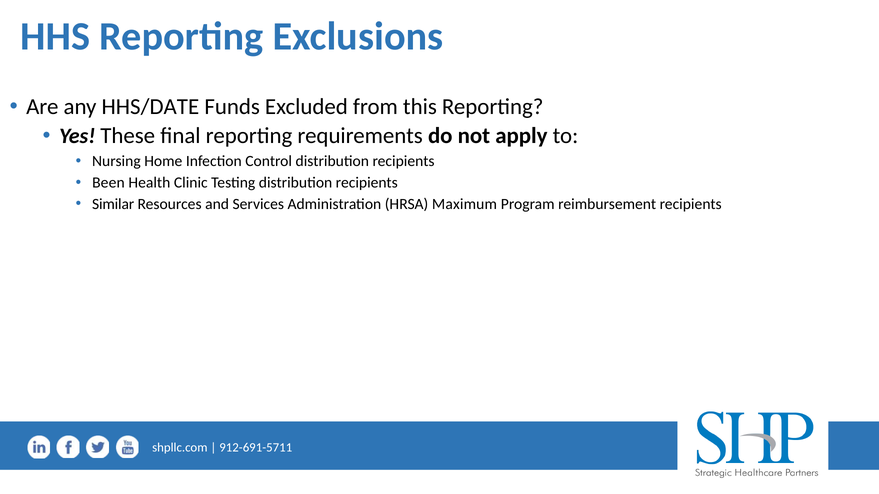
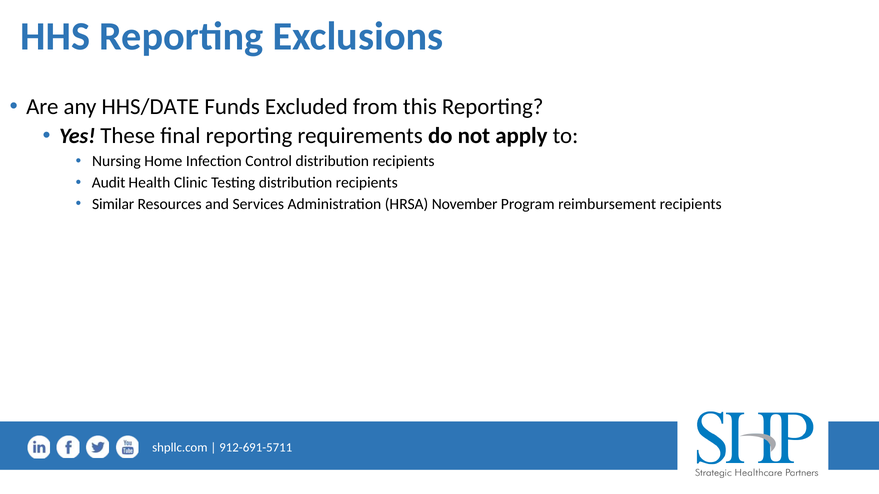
Been: Been -> Audit (109, 183)
Maximum: Maximum -> November (465, 204)
